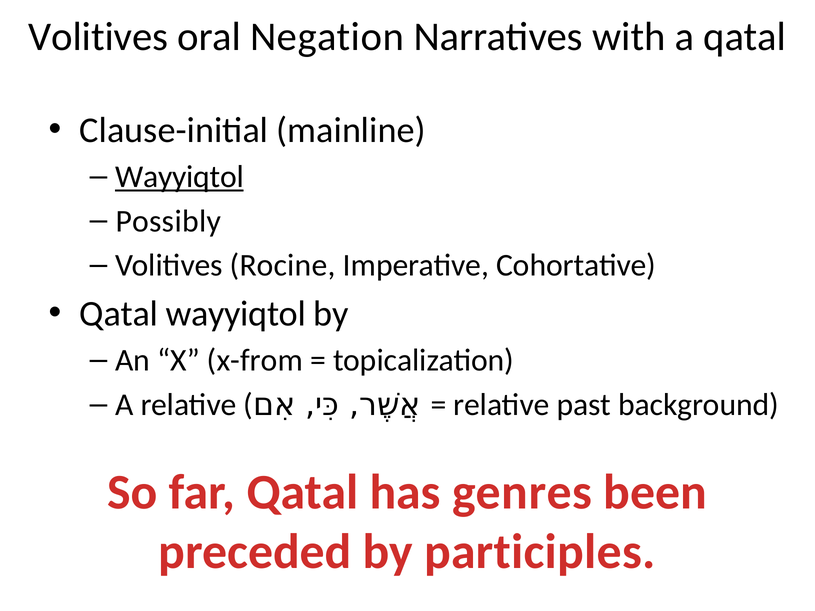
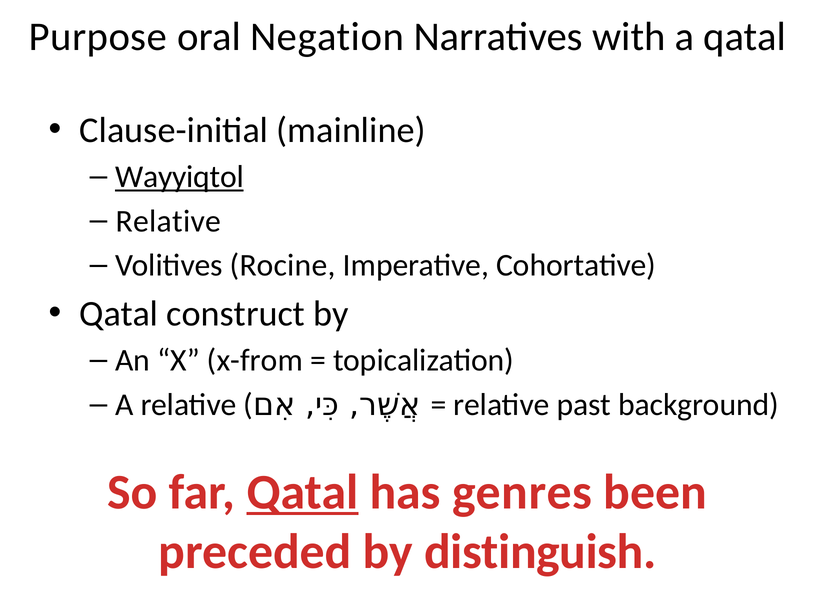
Volitives: Volitives -> Purpose (98, 37)
Possibly: Possibly -> Relative (168, 221)
Qatal wayyiqtol: wayyiqtol -> construct (236, 314)
Qatal underline: none -> present (303, 492)
participles: participles -> distinguish (540, 552)
